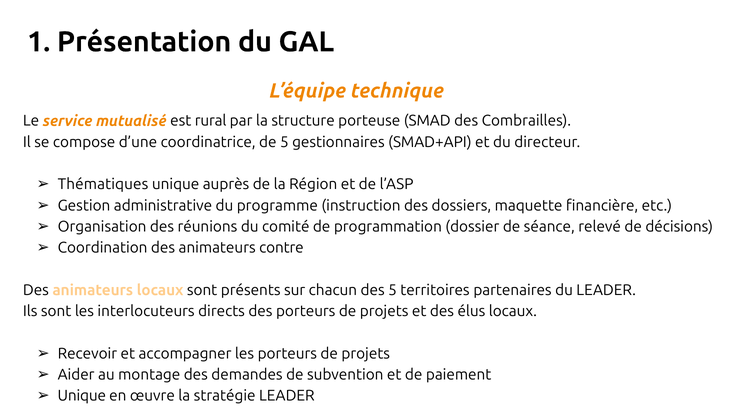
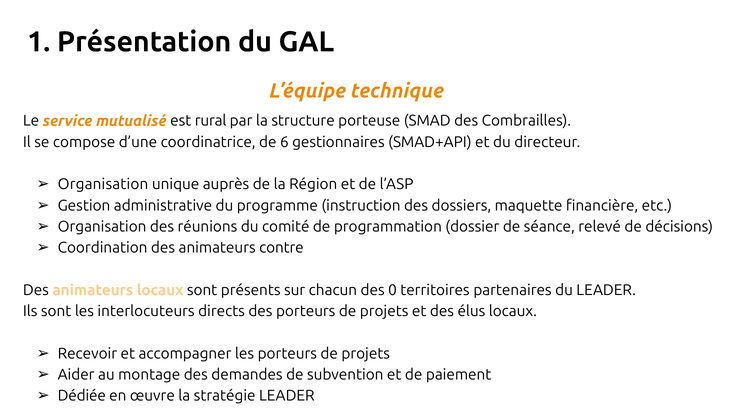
de 5: 5 -> 6 (284, 142)
Thématiques: Thématiques -> Organisation (103, 184)
des 5: 5 -> 0 (392, 290)
Unique: Unique -> Dédiée (82, 396)
